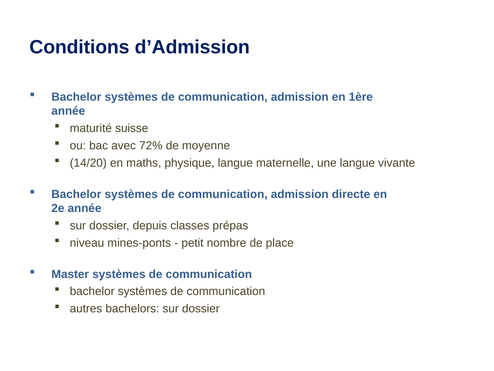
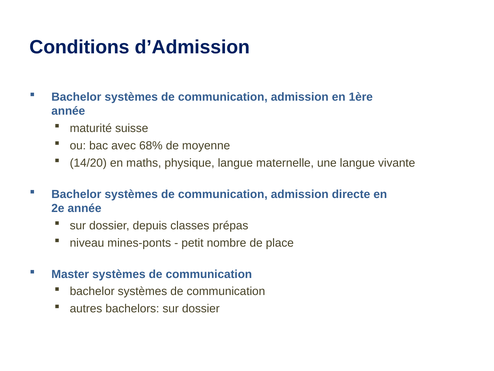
72%: 72% -> 68% (151, 145)
